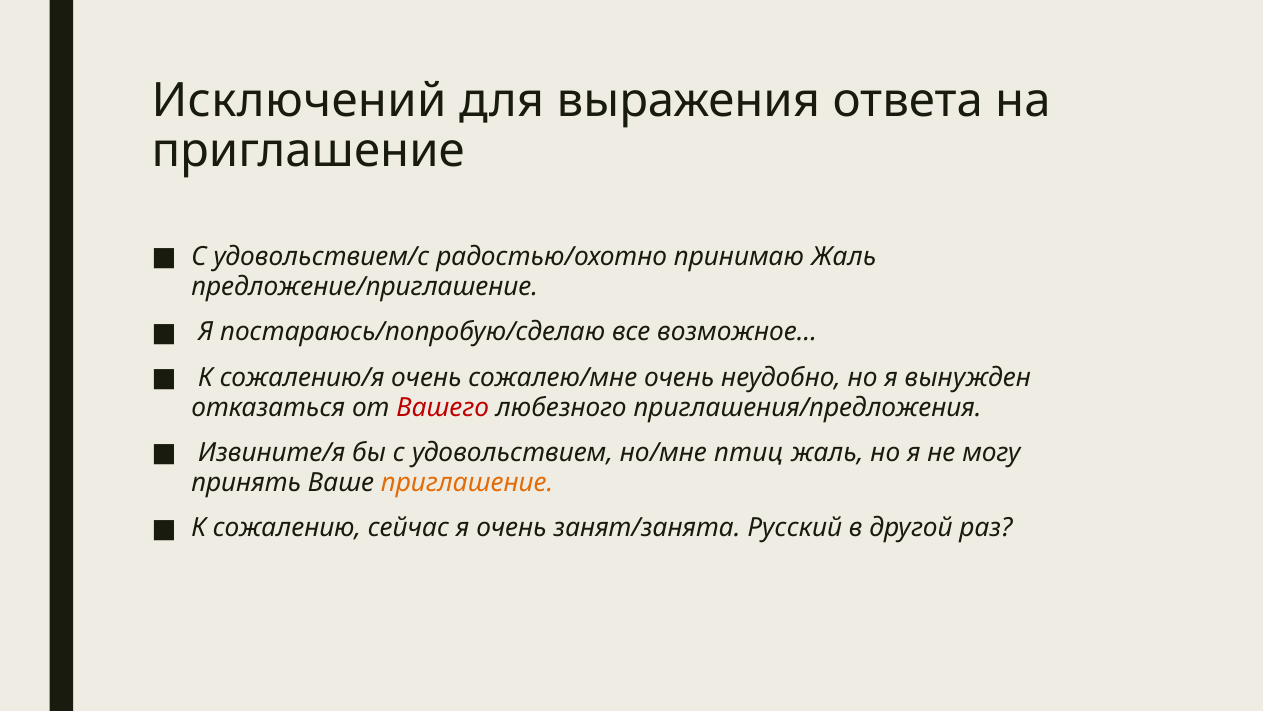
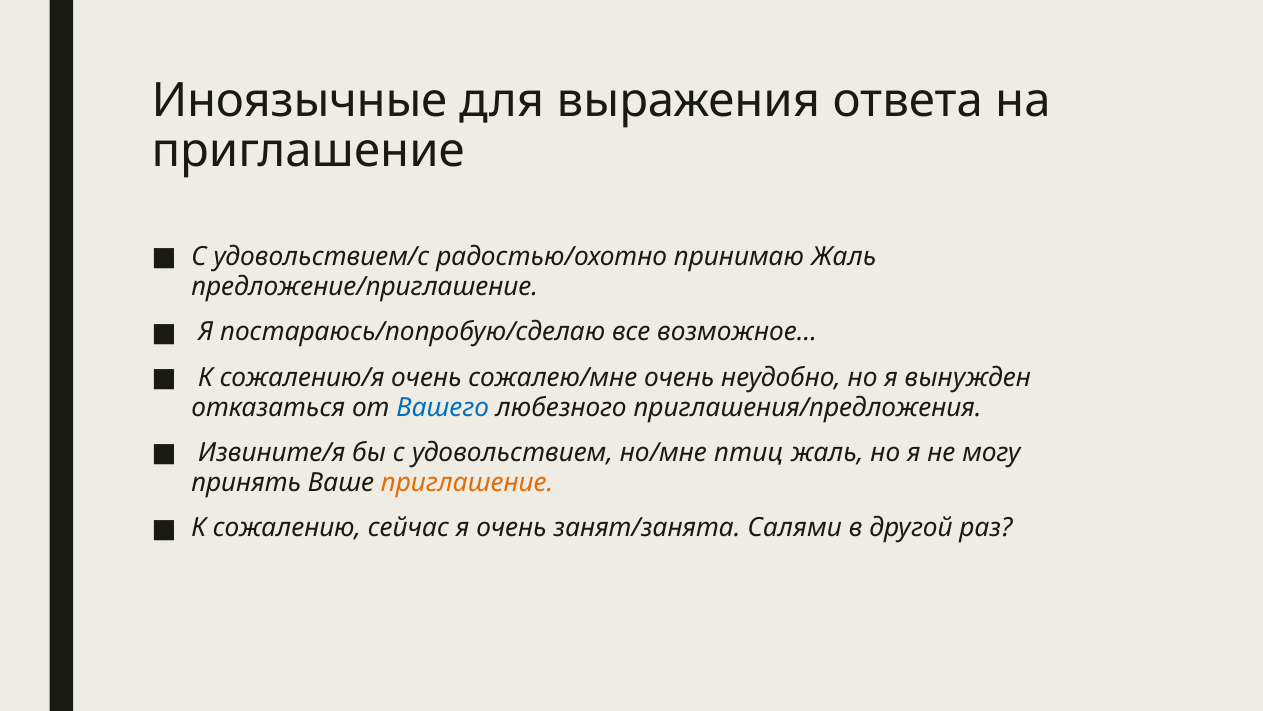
Исключений: Исключений -> Иноязычные (299, 101)
Вашего colour: red -> blue (443, 407)
Русский: Русский -> Салями (795, 528)
